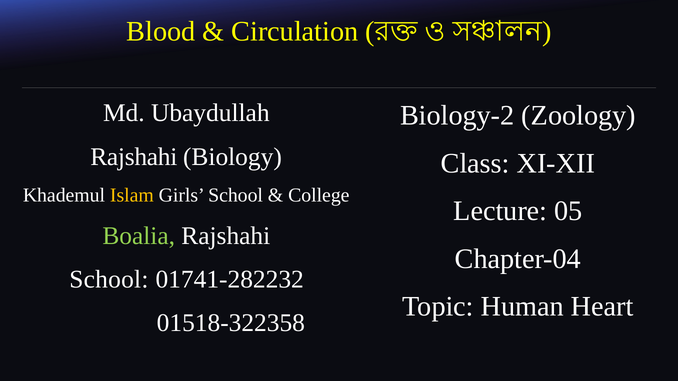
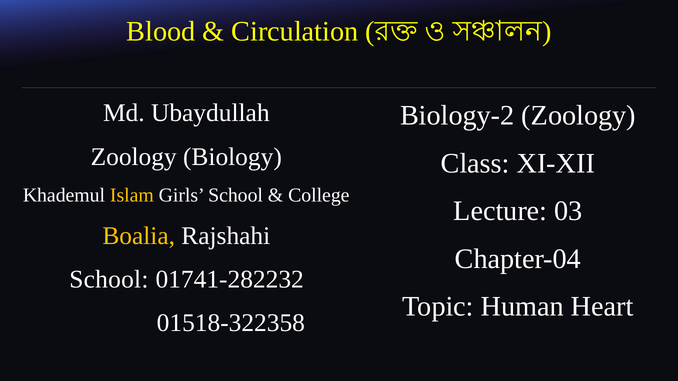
Rajshahi: Rajshahi -> Zoology (134, 157)
05: 05 -> 03 (568, 211)
Boalia colour: light green -> yellow (139, 236)
